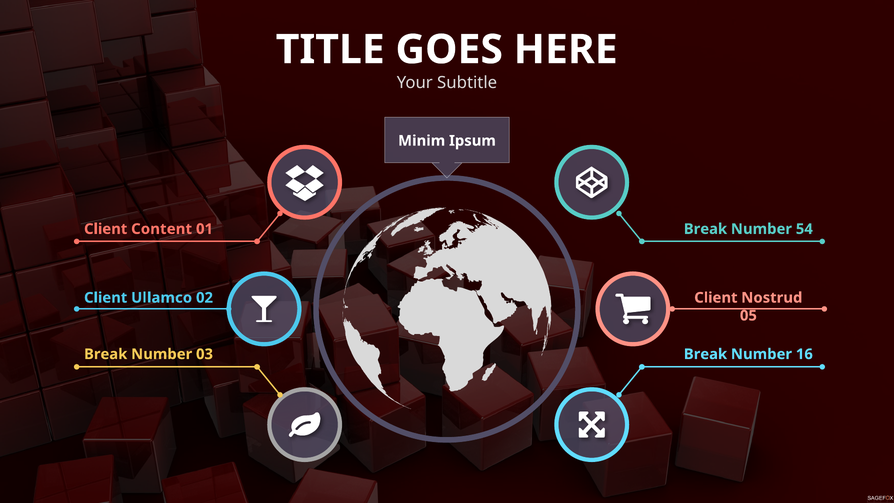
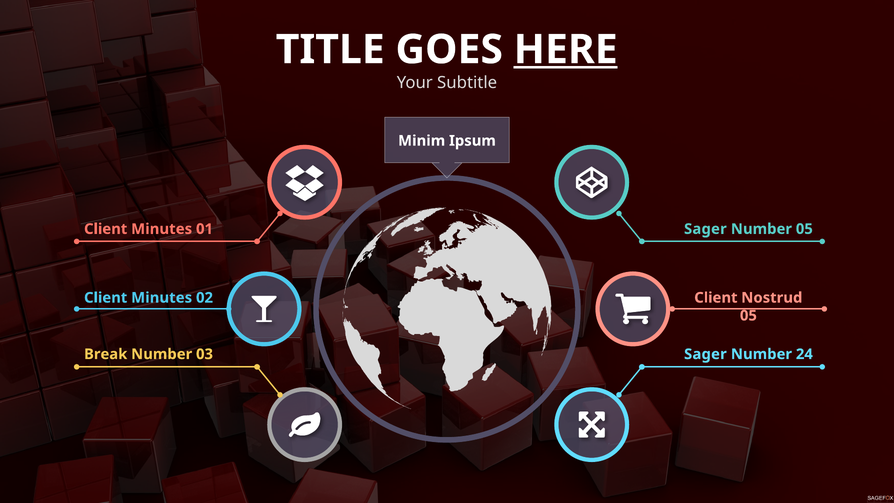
HERE underline: none -> present (566, 50)
Content: Content -> Minutes (162, 229)
Break: Break -> Sager (705, 229)
Number 54: 54 -> 05 (804, 229)
Ullamco: Ullamco -> Minutes (162, 298)
Break: Break -> Sager (705, 354)
16: 16 -> 24 (804, 354)
